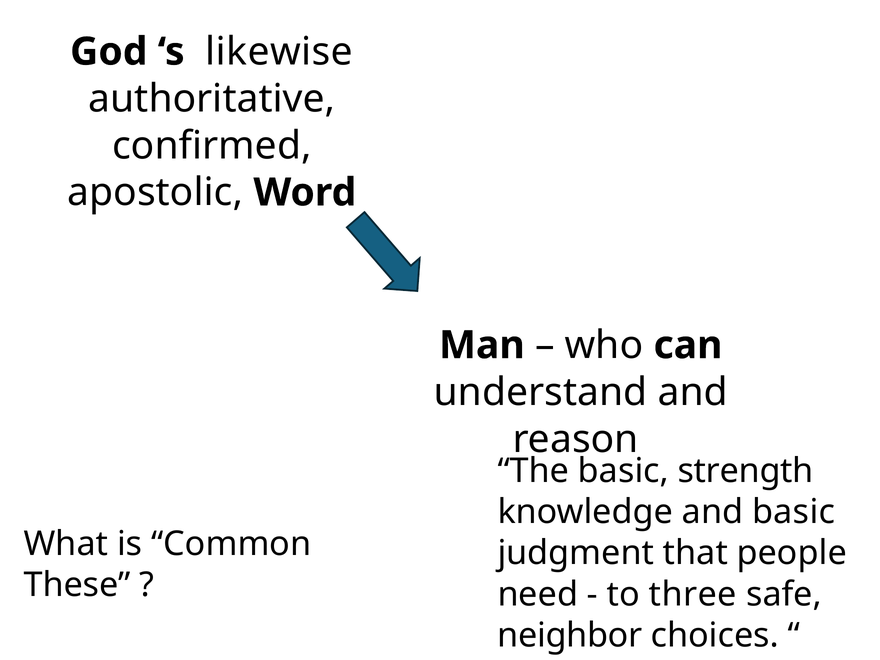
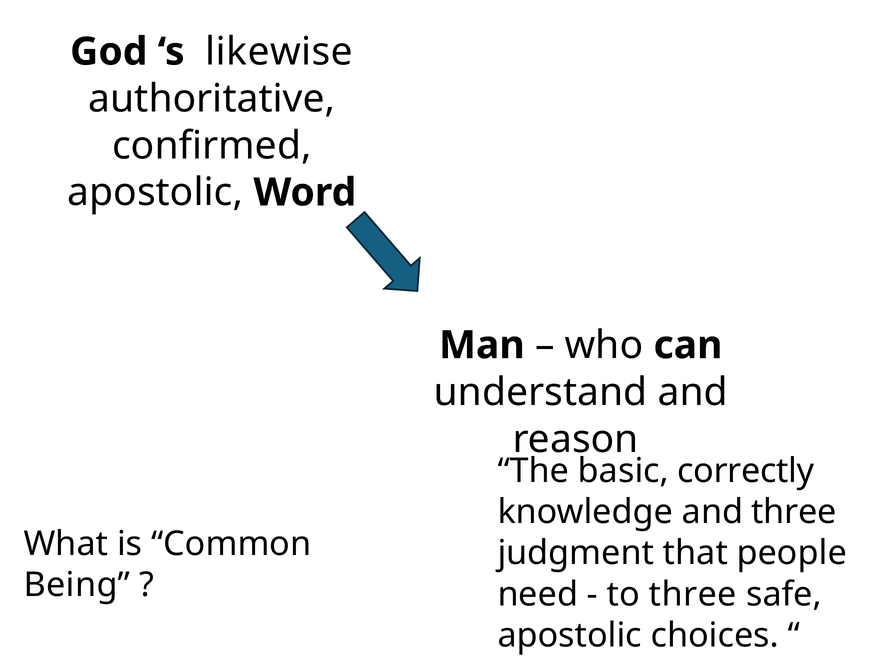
strength: strength -> correctly (746, 471)
and basic: basic -> three (794, 512)
These: These -> Being (77, 585)
neighbor: neighbor -> apostolic (570, 635)
